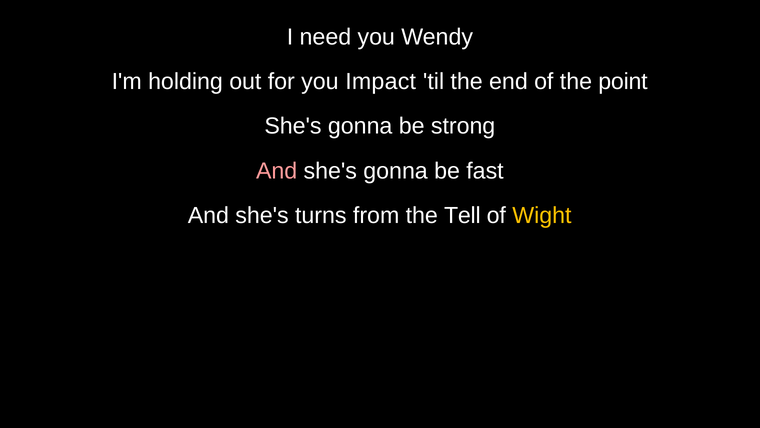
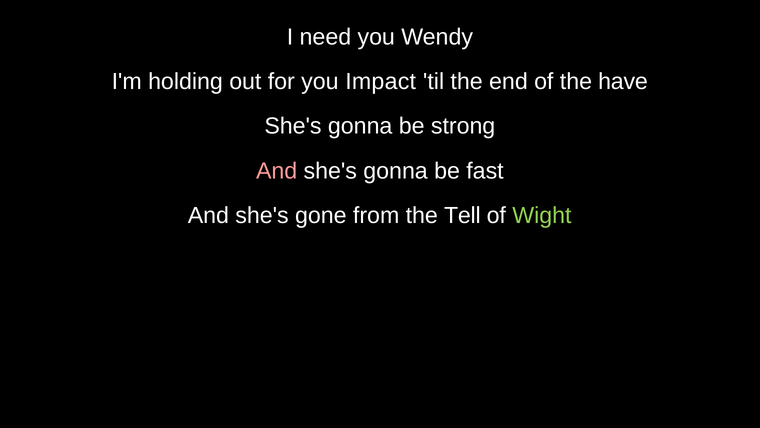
point: point -> have (623, 82)
turns: turns -> gone (321, 215)
Wight colour: yellow -> light green (542, 215)
